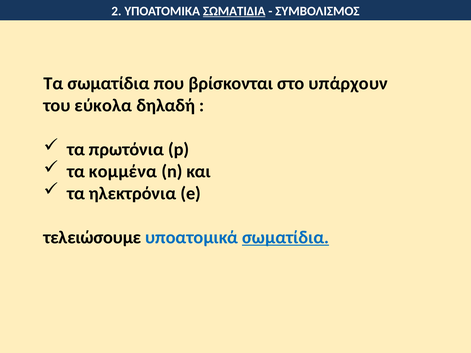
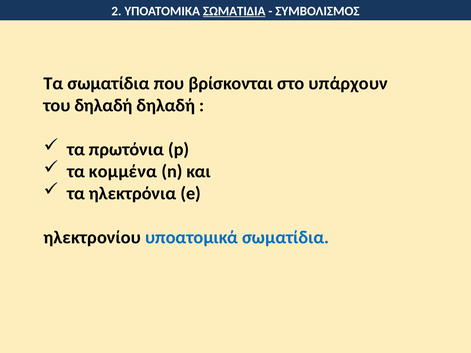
του εύκολα: εύκολα -> δηλαδή (103, 106)
τελειώσουμε: τελειώσουμε -> ηλεκτρονίου (92, 238)
σωματίδια underline: present -> none (286, 238)
